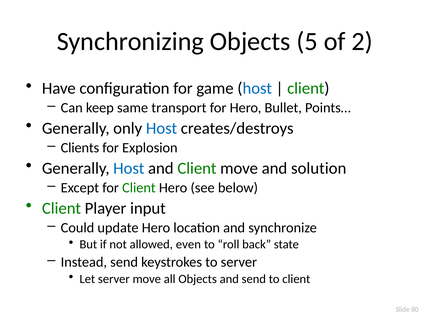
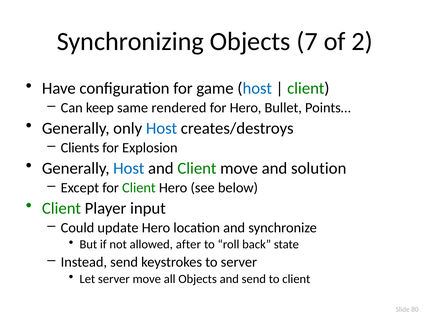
5: 5 -> 7 (307, 42)
transport: transport -> rendered (179, 108)
even: even -> after (188, 245)
